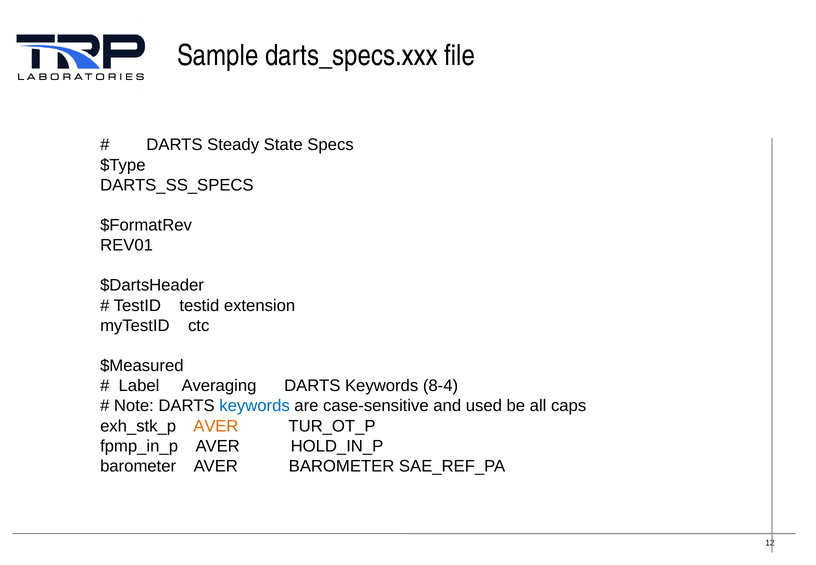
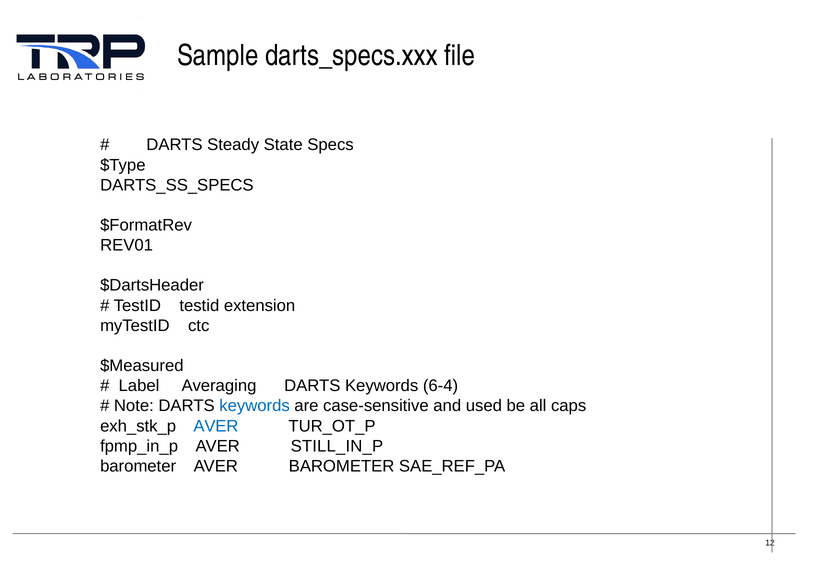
8-4: 8-4 -> 6-4 (440, 386)
AVER colour: orange -> blue (216, 426)
HOLD_IN_P: HOLD_IN_P -> STILL_IN_P (337, 446)
